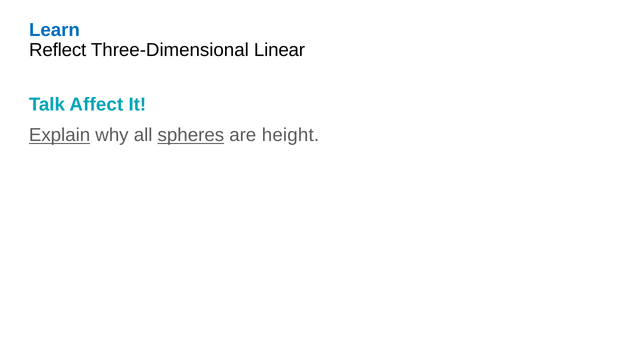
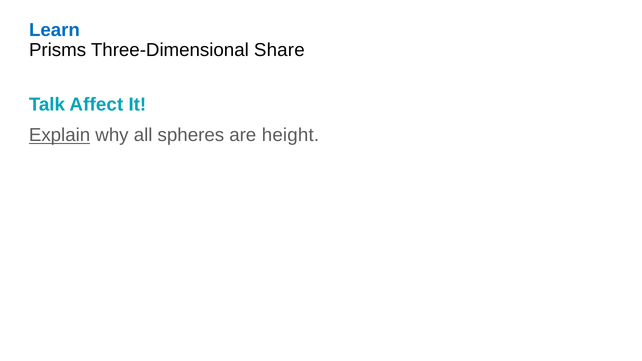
Reflect: Reflect -> Prisms (58, 50)
Linear: Linear -> Share (279, 50)
spheres underline: present -> none (191, 135)
